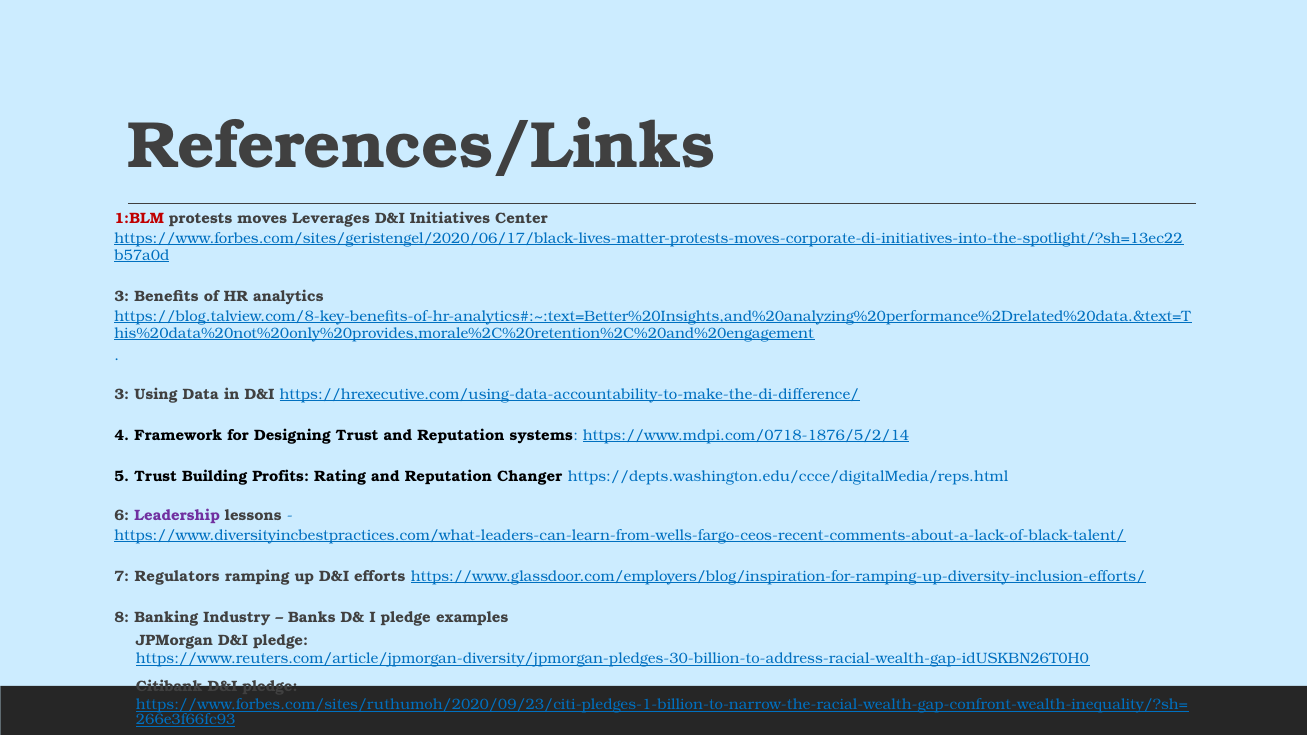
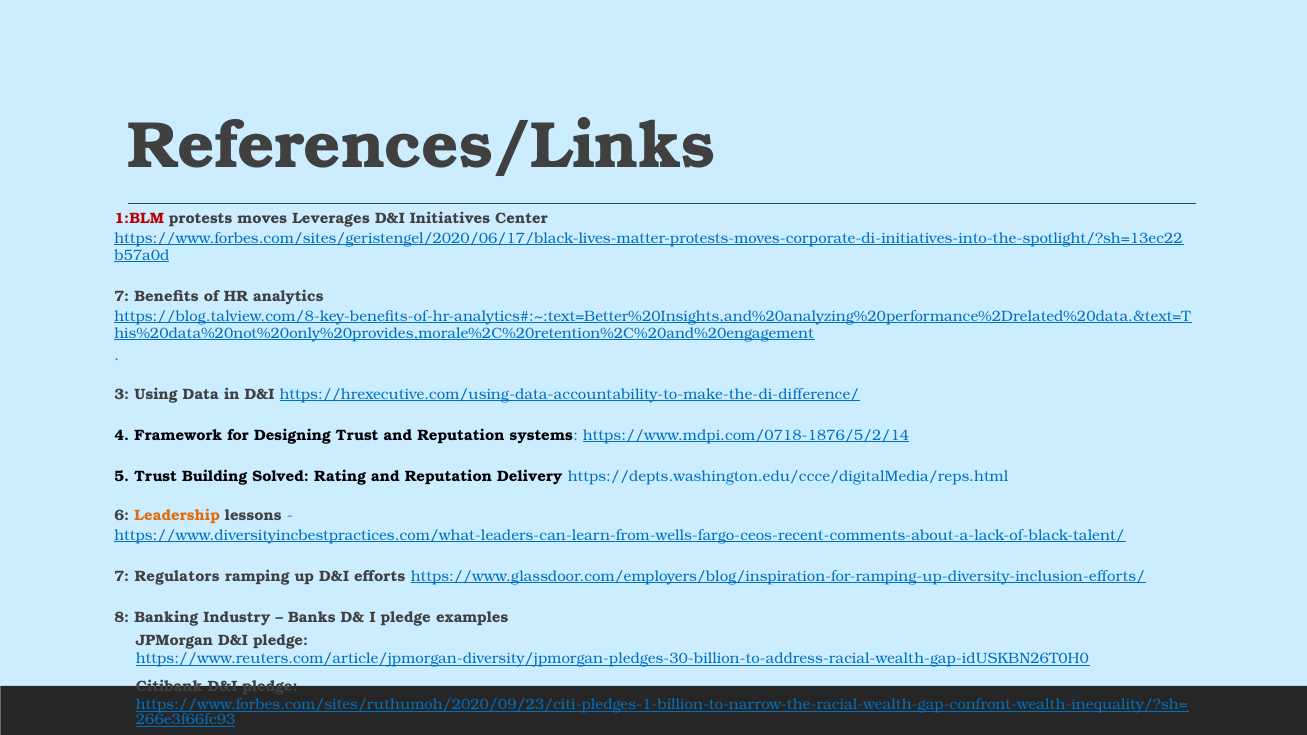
3: 3 -> 7 (122, 296)
Profits: Profits -> Solved (281, 476)
Changer: Changer -> Delivery (530, 476)
Leadership colour: purple -> orange (177, 515)
